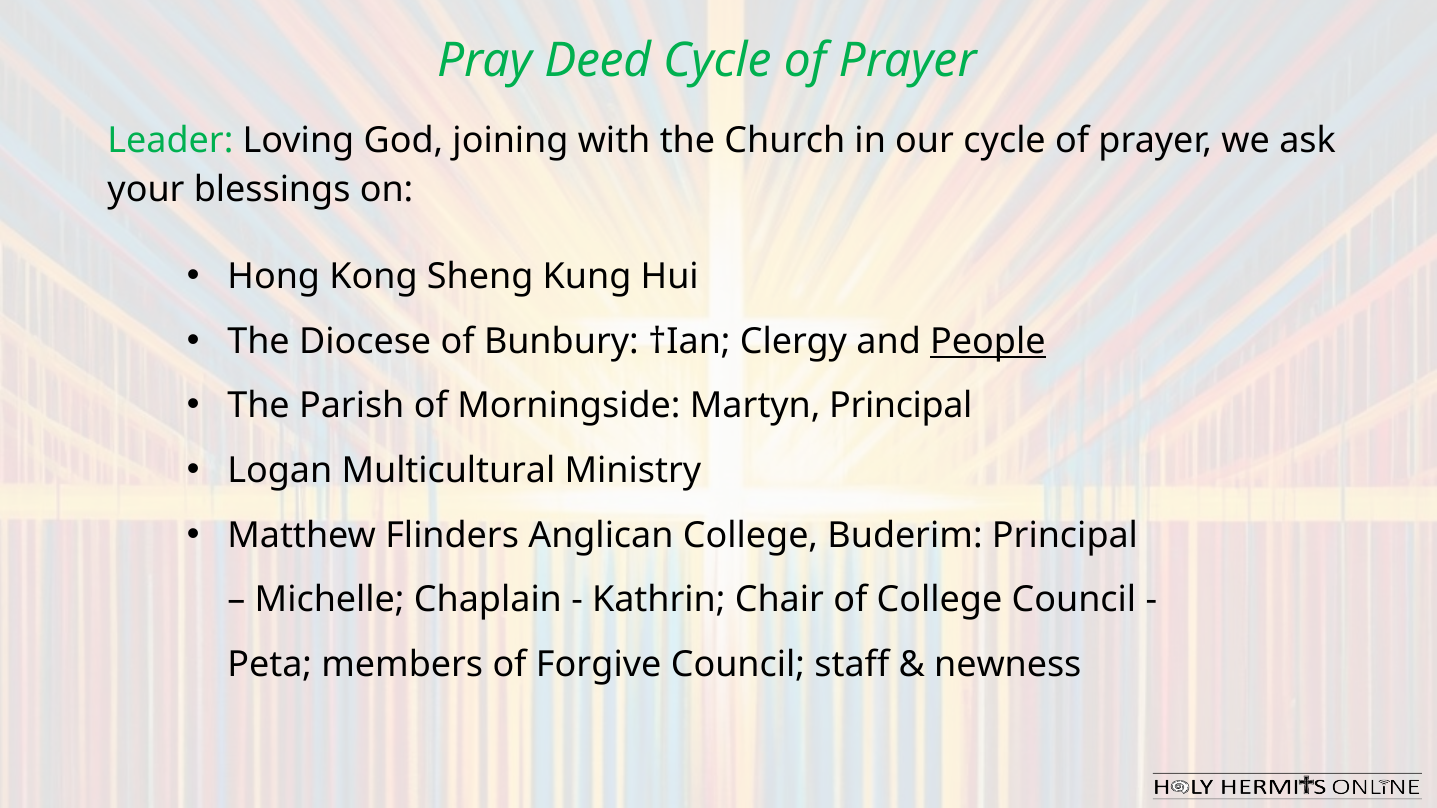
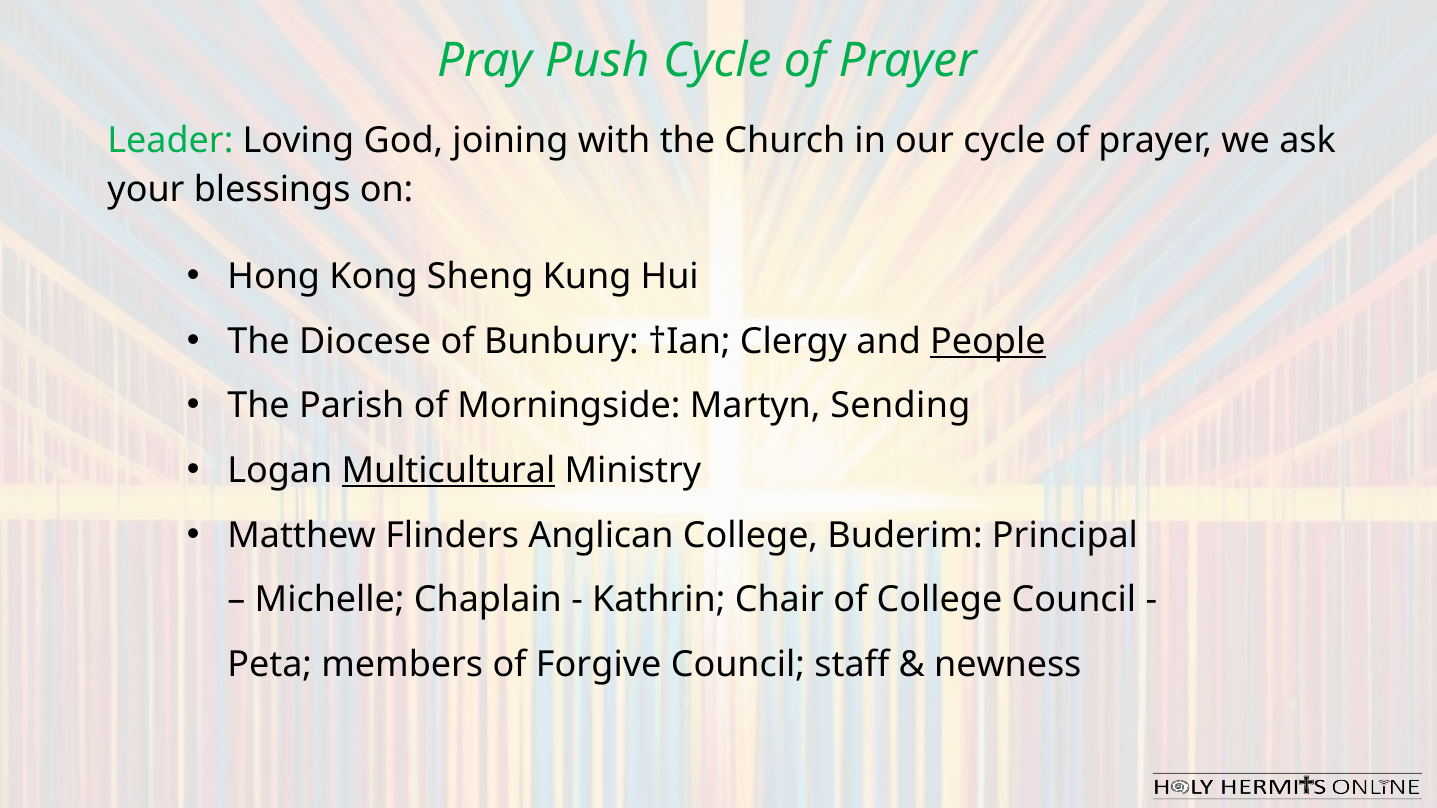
Deed: Deed -> Push (597, 61)
Martyn Principal: Principal -> Sending (900, 406)
Multicultural underline: none -> present (448, 471)
